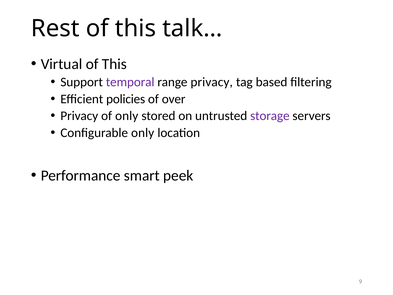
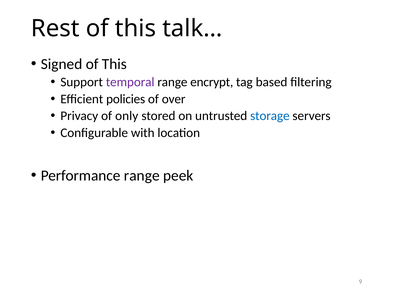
Virtual: Virtual -> Signed (62, 64)
range privacy: privacy -> encrypt (212, 82)
storage colour: purple -> blue (270, 116)
Configurable only: only -> with (143, 133)
Performance smart: smart -> range (142, 175)
